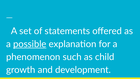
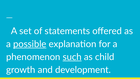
such underline: none -> present (72, 57)
